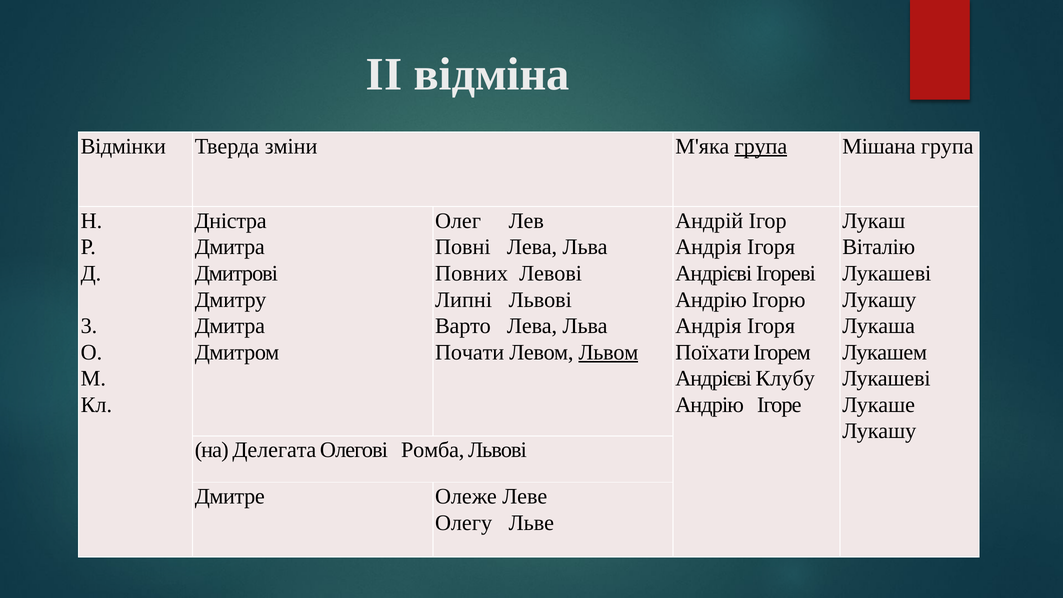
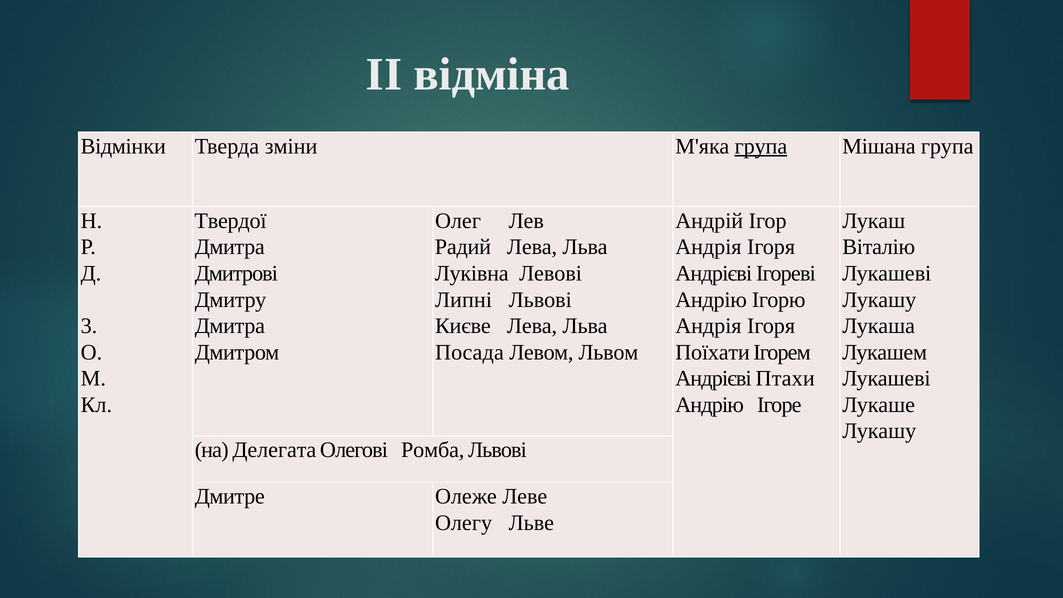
Дністра: Дністра -> Твердої (231, 221)
Повні: Повні -> Радий (463, 247)
Повних: Повних -> Луківна (472, 273)
Варто: Варто -> Києве (463, 326)
Почати: Почати -> Посада (469, 352)
Львом underline: present -> none (608, 352)
Клубу: Клубу -> Птахи (785, 379)
